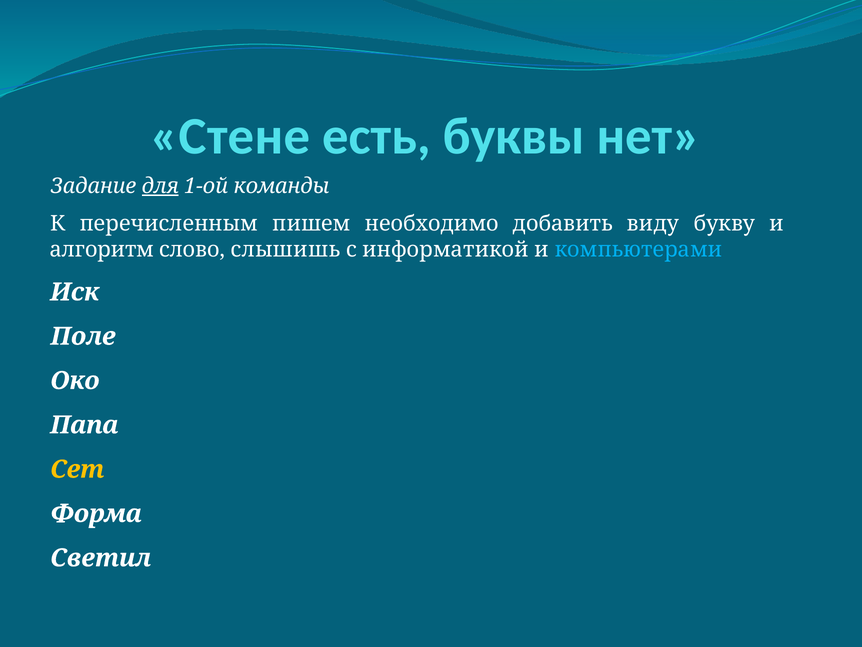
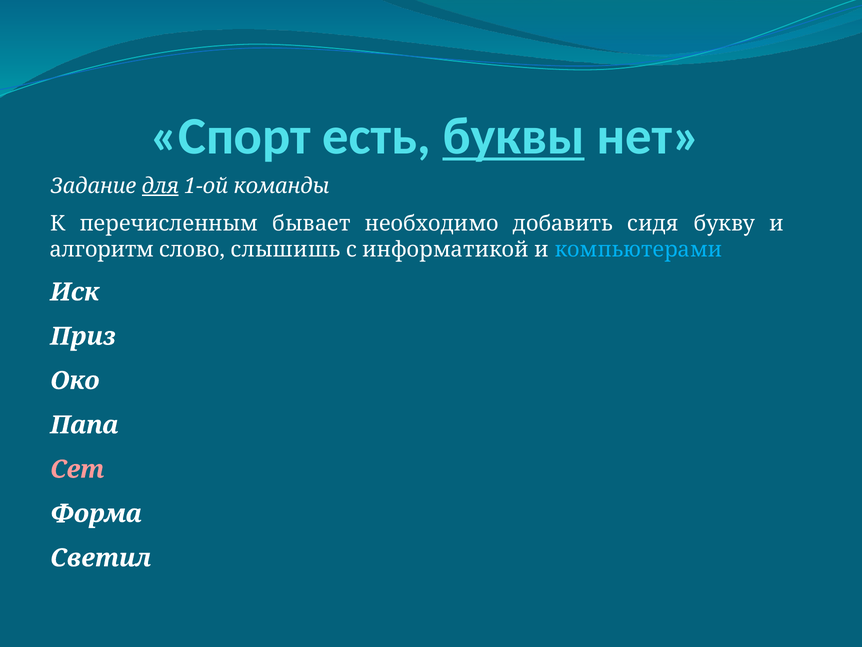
Стене: Стене -> Спорт (230, 136)
буквы underline: none -> present (514, 136)
пишем: пишем -> бывает (312, 224)
виду: виду -> сидя (653, 224)
Поле: Поле -> Приз (83, 336)
Сет colour: yellow -> pink (77, 469)
